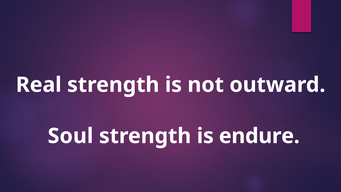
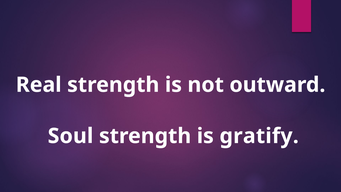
endure: endure -> gratify (259, 136)
